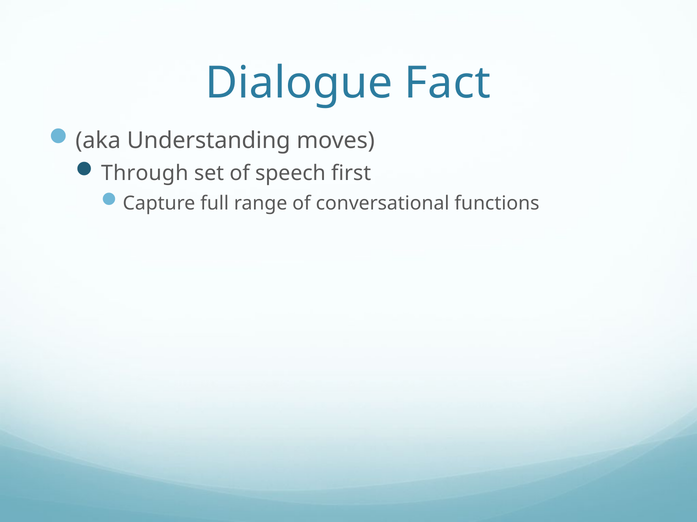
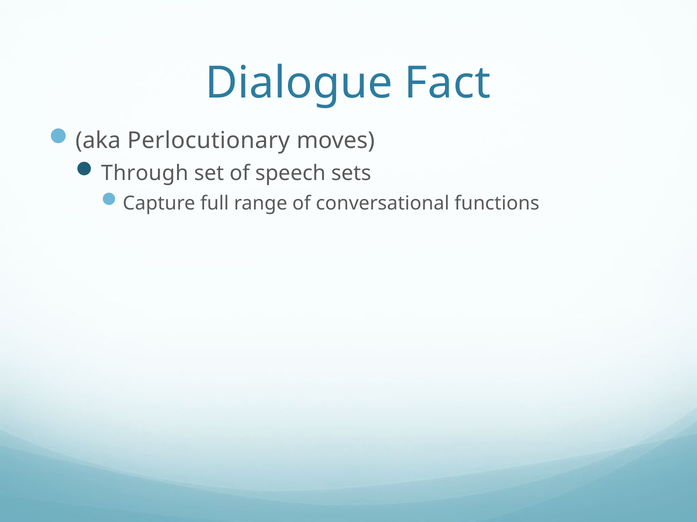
Understanding: Understanding -> Perlocutionary (209, 141)
first: first -> sets (351, 173)
